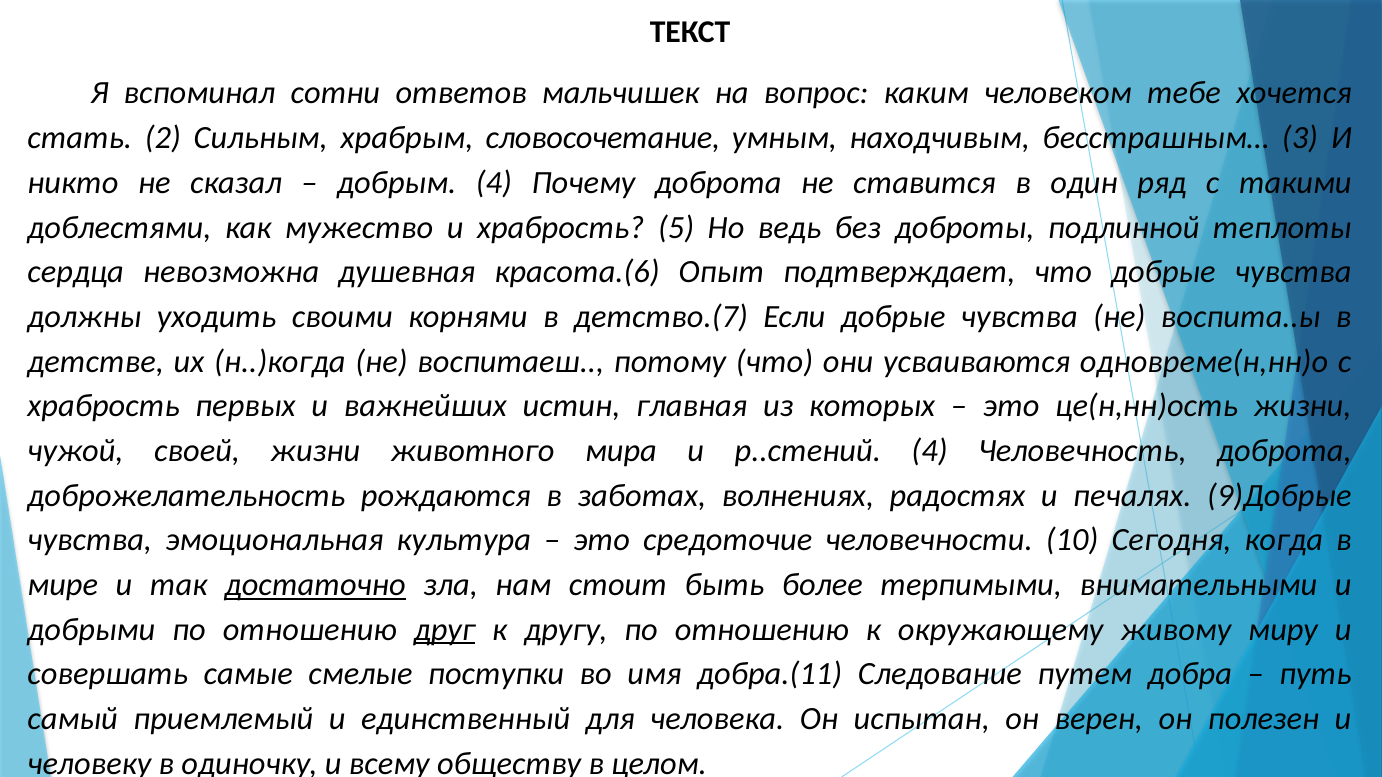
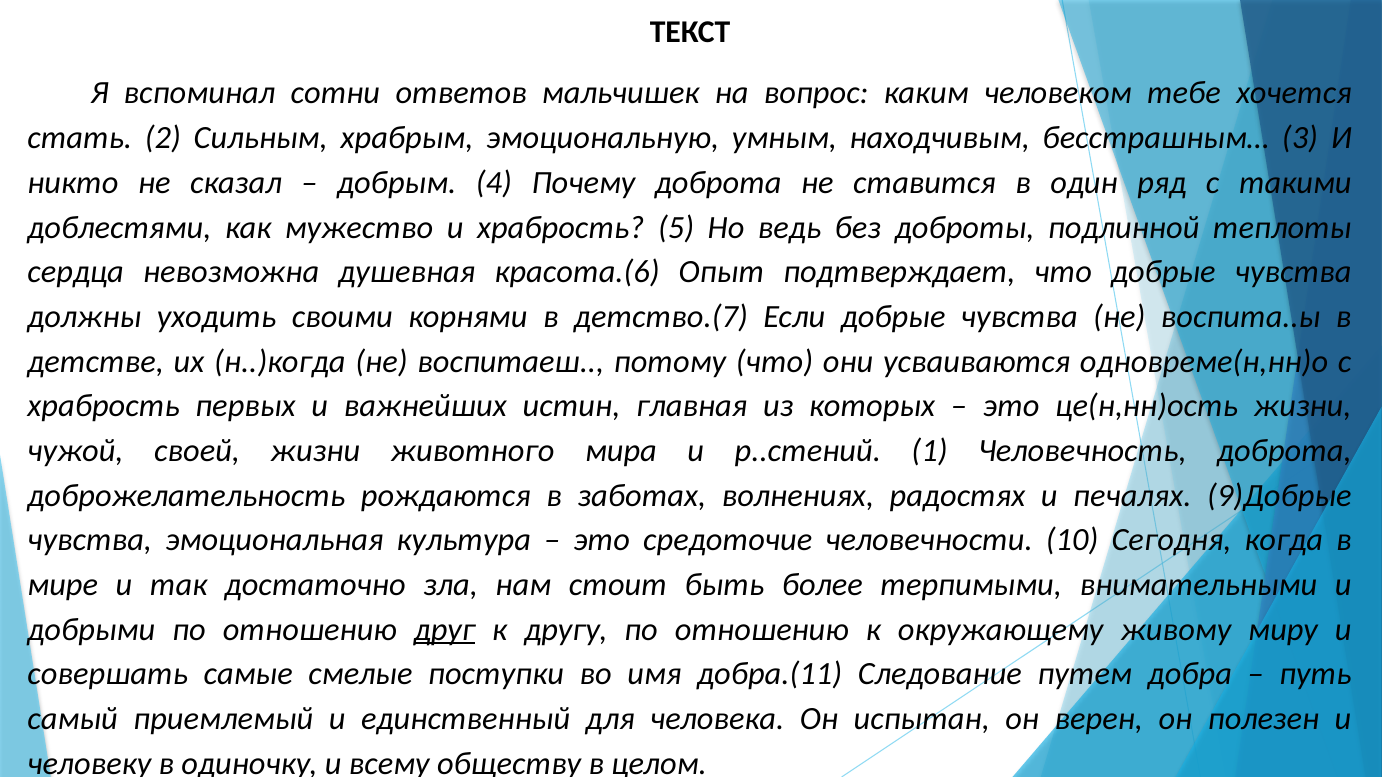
словосочетание: словосочетание -> эмоциональную (603, 138)
р..стений 4: 4 -> 1 (930, 451)
достаточно underline: present -> none (315, 585)
